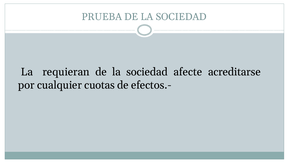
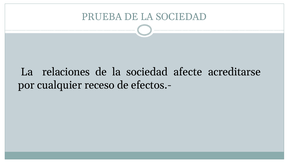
requieran: requieran -> relaciones (66, 72)
cuotas: cuotas -> receso (100, 85)
